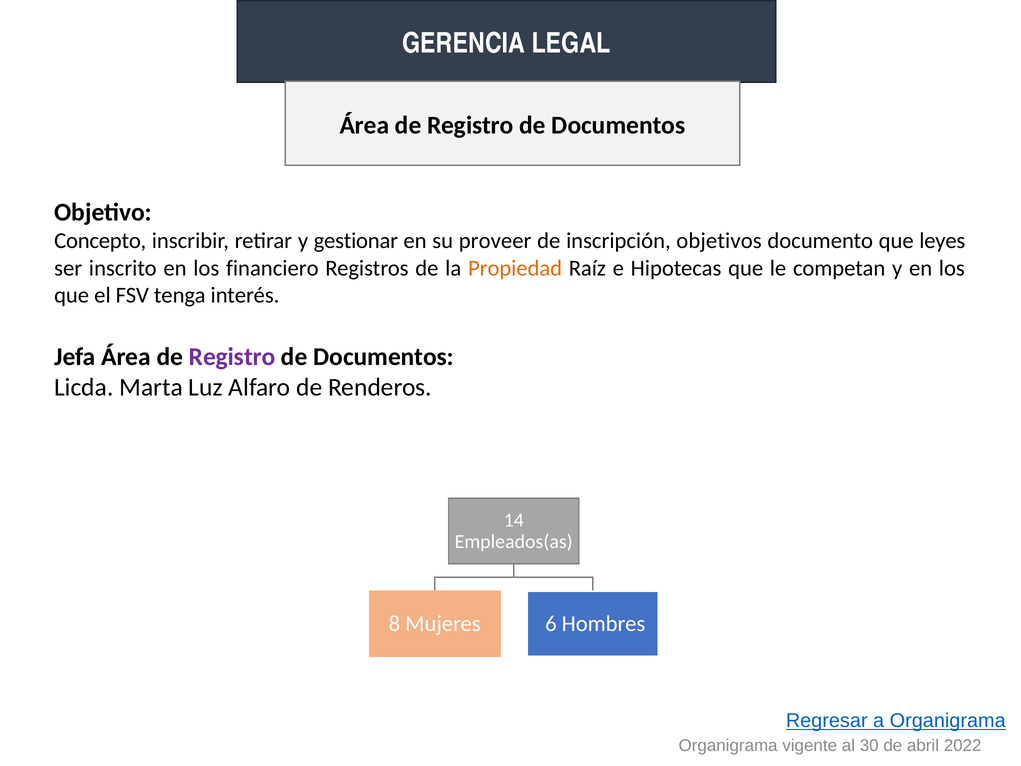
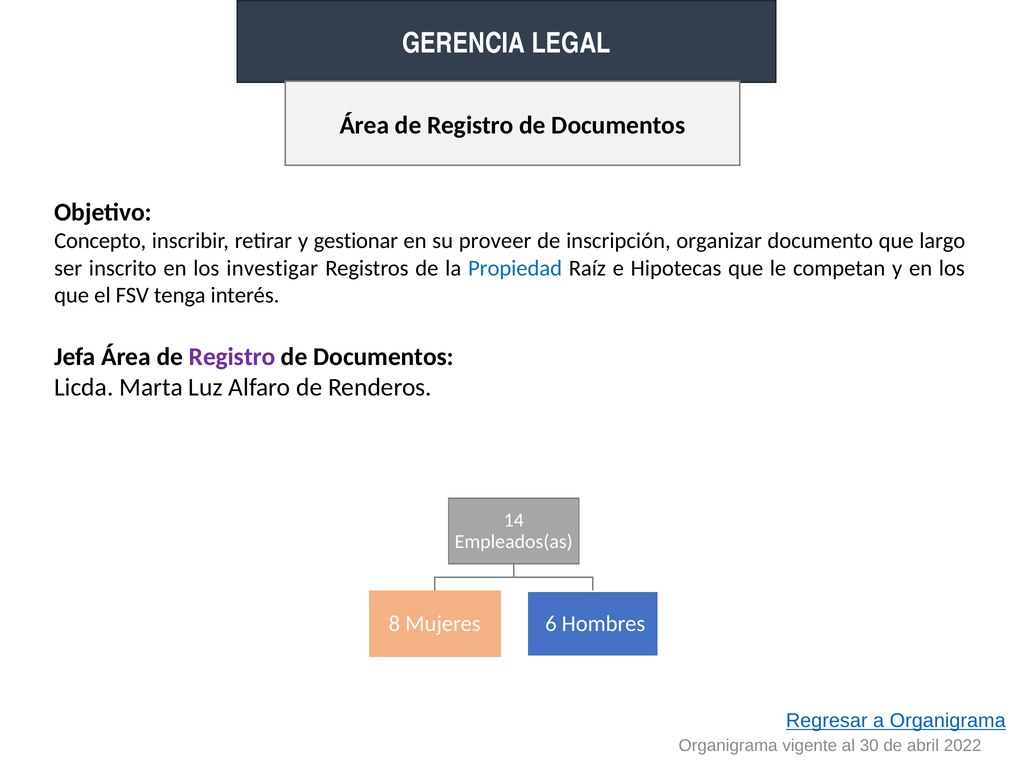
objetivos: objetivos -> organizar (719, 241)
leyes: leyes -> largo (942, 241)
financiero: financiero -> investigar (272, 268)
Propiedad colour: orange -> blue (515, 268)
